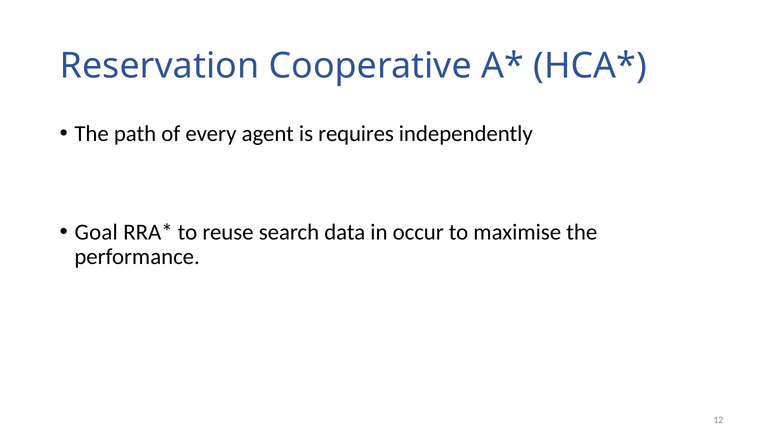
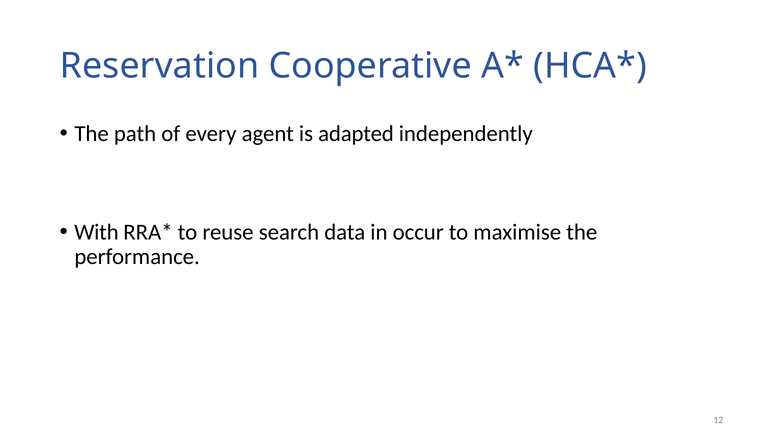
requires: requires -> adapted (356, 134)
Goal: Goal -> With (96, 232)
